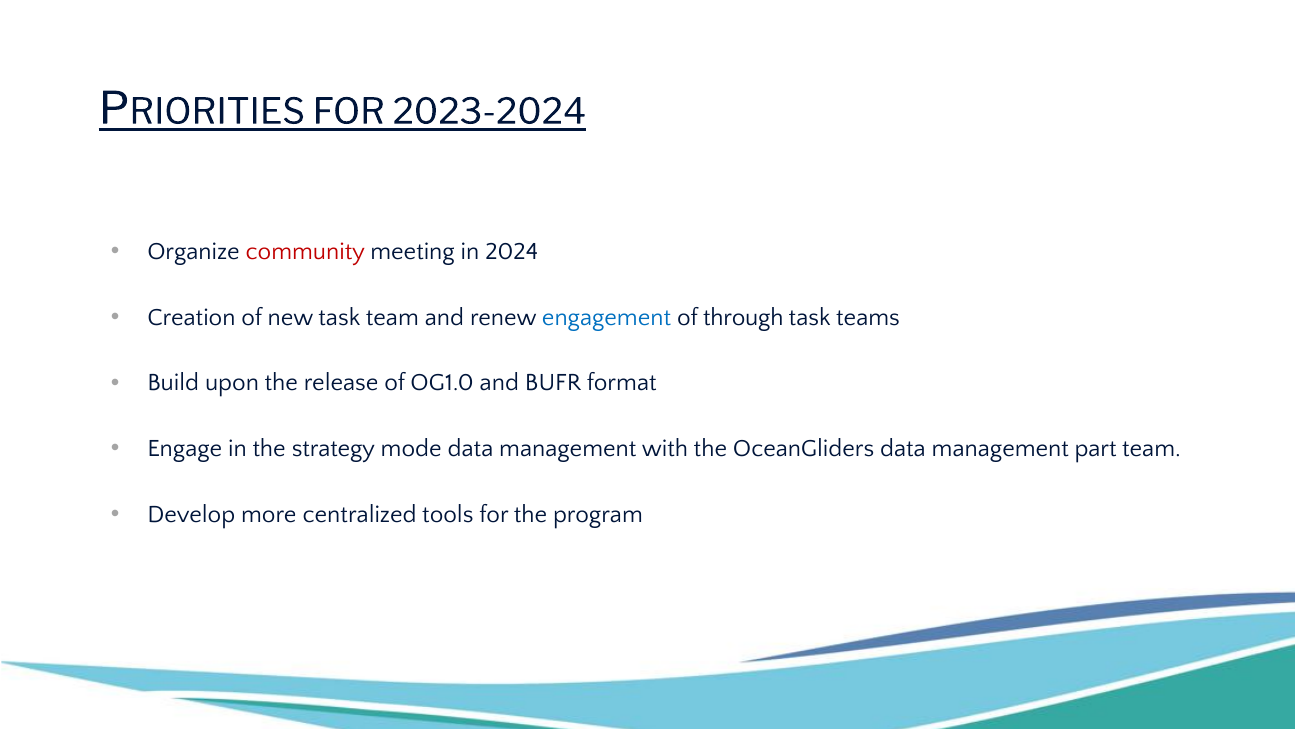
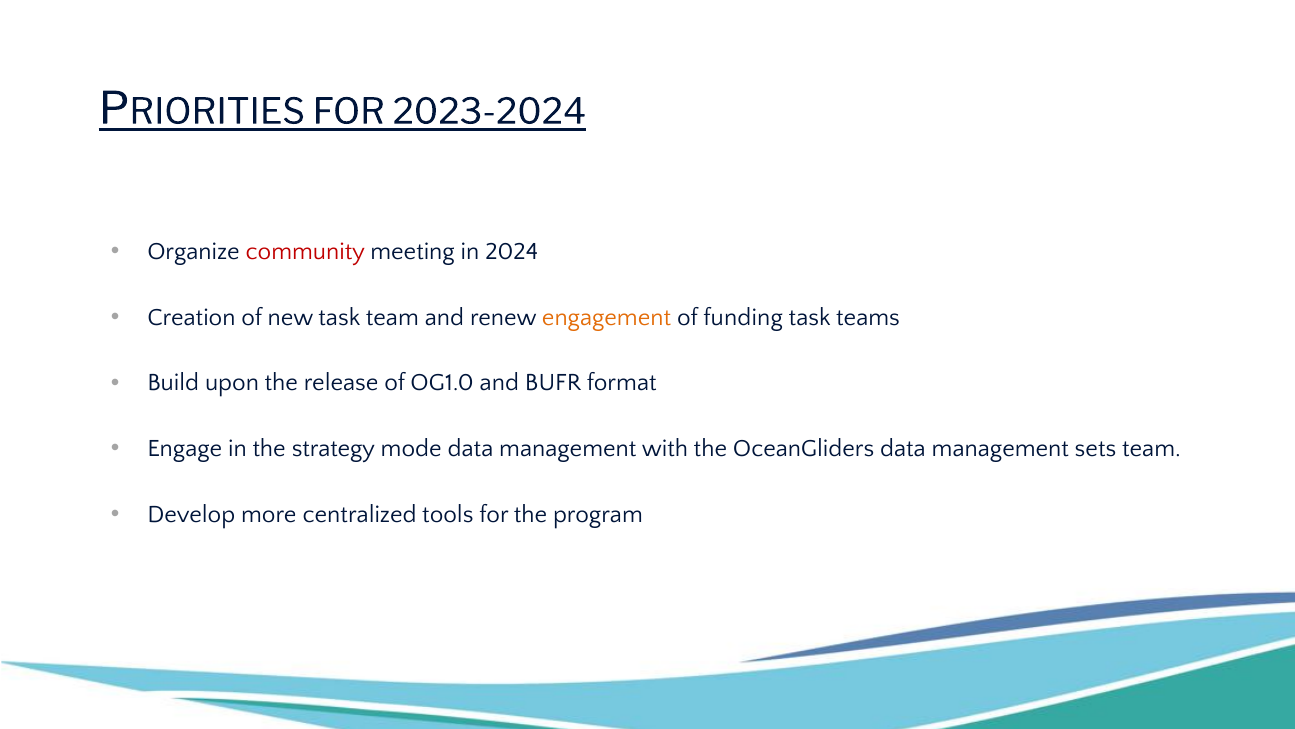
engagement colour: blue -> orange (607, 317)
through: through -> funding (743, 317)
part: part -> sets (1096, 449)
